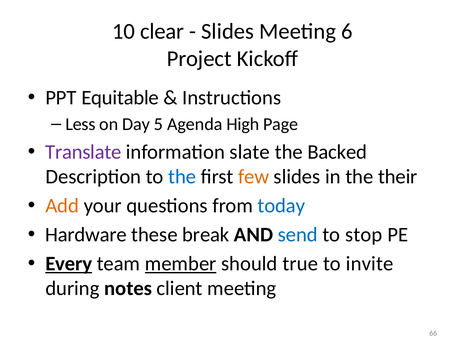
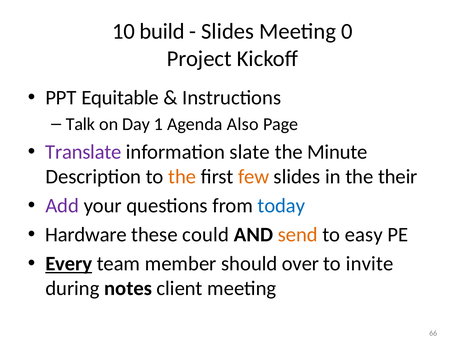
clear: clear -> build (162, 31)
6: 6 -> 0 (347, 31)
Less: Less -> Talk (80, 124)
5: 5 -> 1 (158, 124)
High: High -> Also (243, 124)
Backed: Backed -> Minute (337, 152)
the colour: blue -> orange (182, 177)
Add colour: orange -> purple (62, 206)
break: break -> could (206, 235)
send colour: blue -> orange (298, 235)
stop: stop -> easy (364, 235)
member underline: present -> none (181, 263)
true: true -> over (300, 263)
